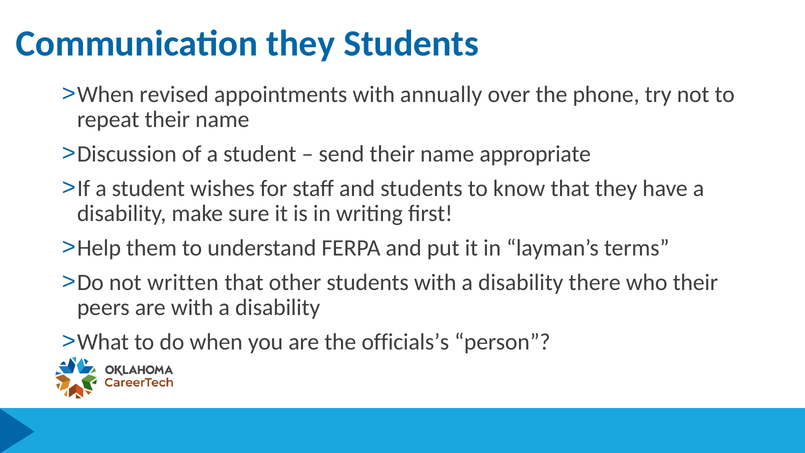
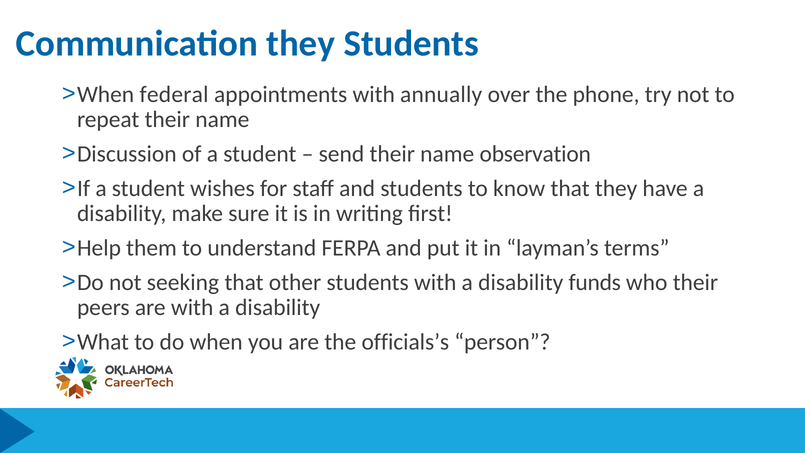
revised: revised -> federal (174, 94)
appropriate: appropriate -> observation (535, 154)
written: written -> seeking (183, 282)
there: there -> funds (595, 282)
